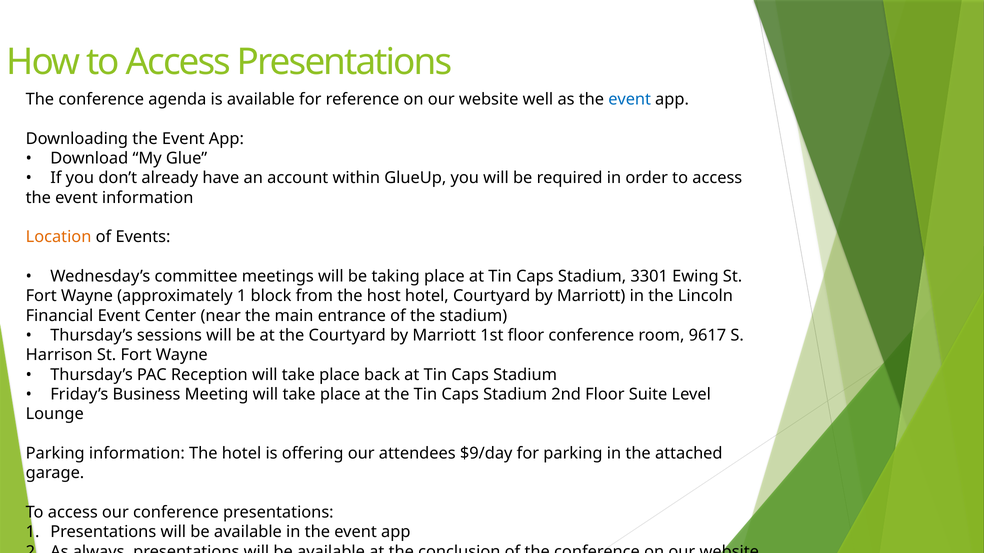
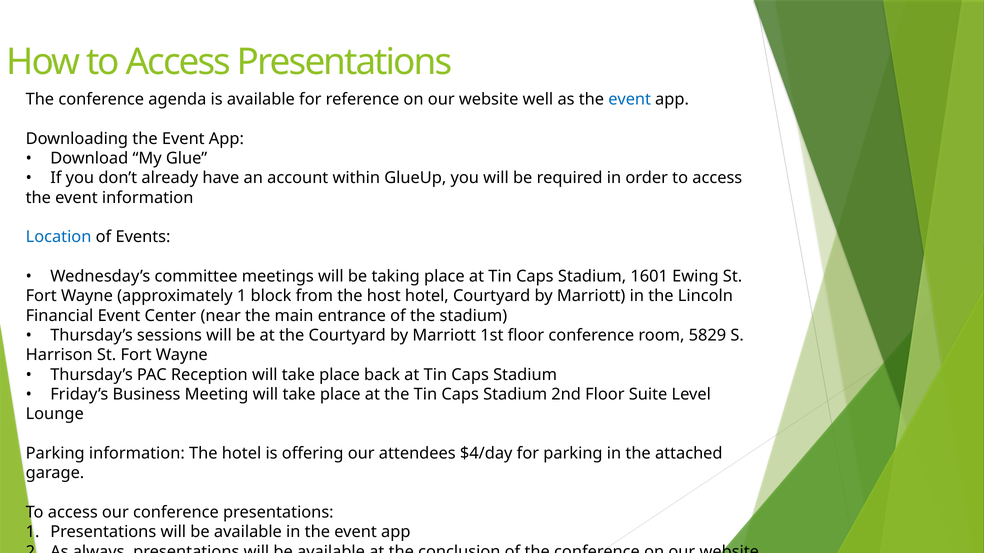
Location colour: orange -> blue (59, 237)
3301: 3301 -> 1601 (649, 277)
9617: 9617 -> 5829 (707, 336)
$9/day: $9/day -> $4/day (486, 454)
